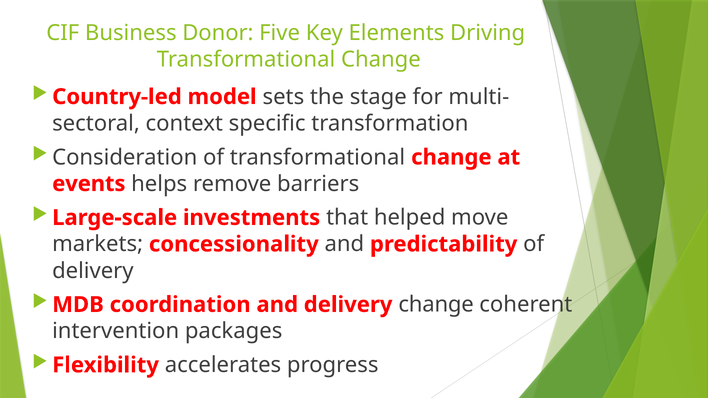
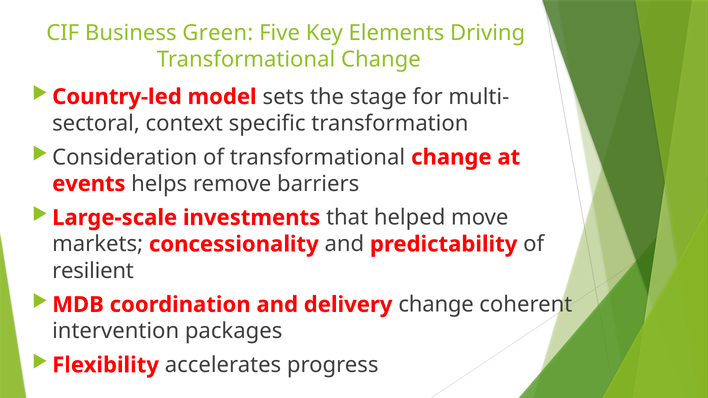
Donor: Donor -> Green (218, 33)
delivery: delivery -> resilient (93, 271)
